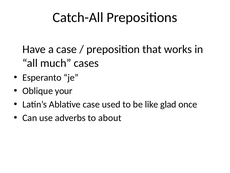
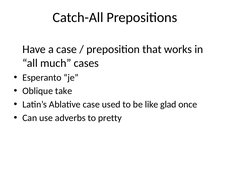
your: your -> take (64, 91)
about: about -> pretty (110, 118)
